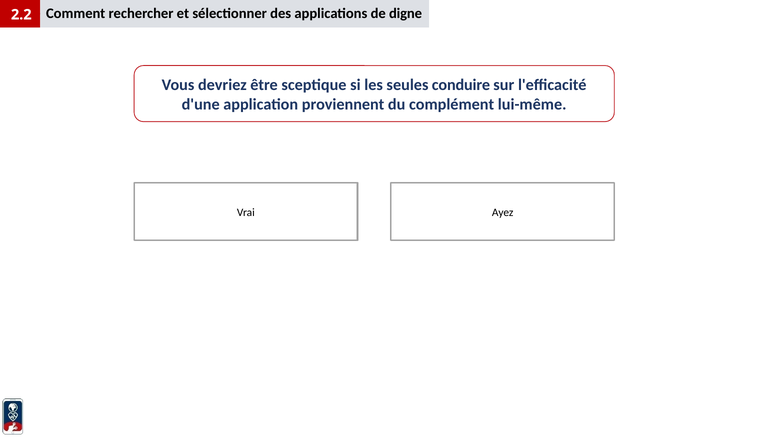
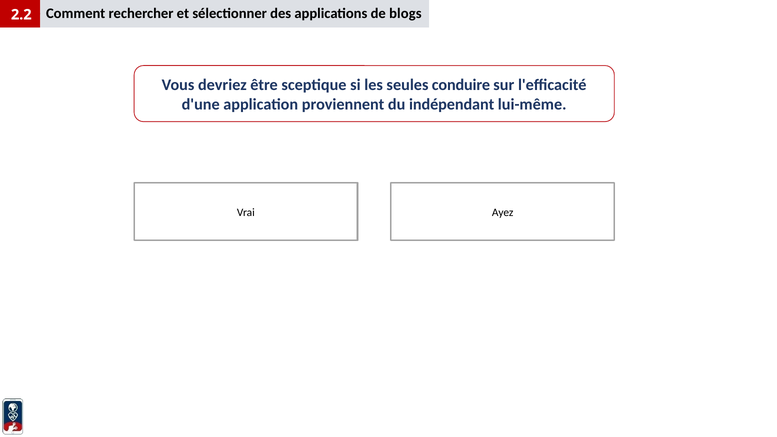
digne: digne -> blogs (405, 14)
complément: complément -> indépendant (452, 104)
